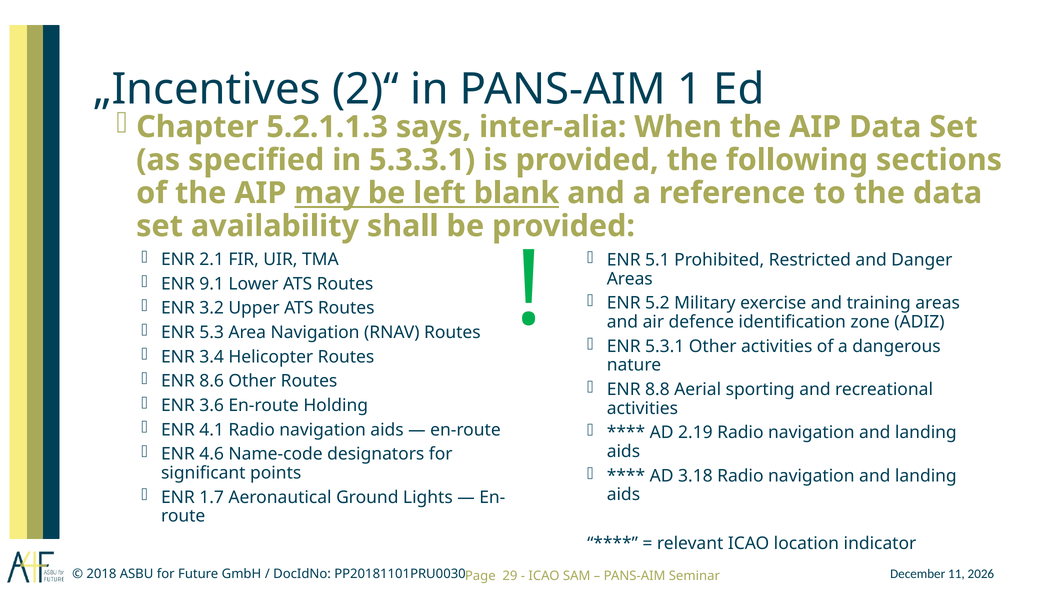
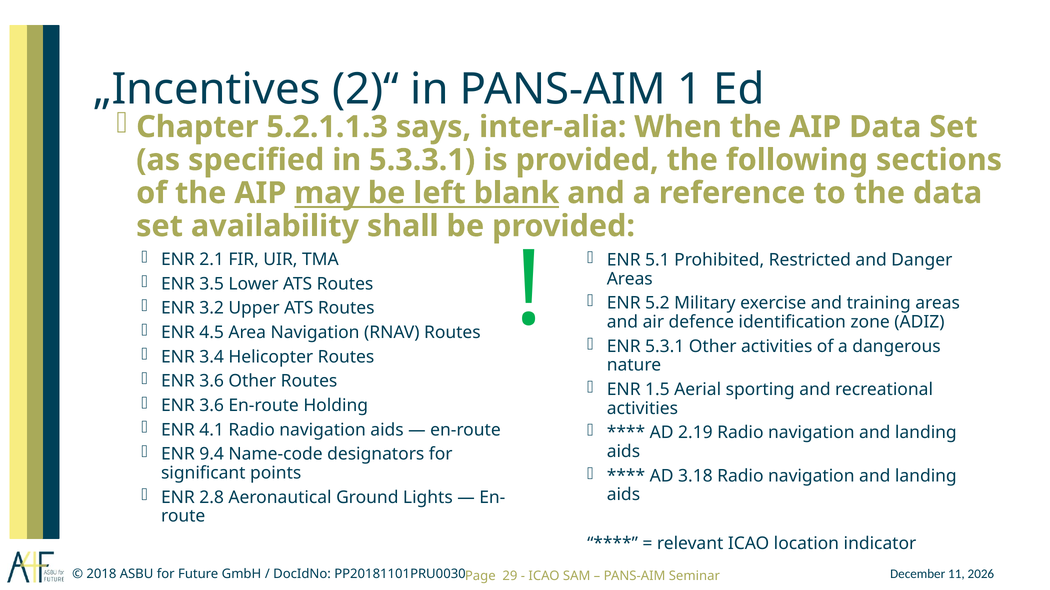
9.1: 9.1 -> 3.5 (212, 284)
5.3: 5.3 -> 4.5 (212, 333)
8.6: 8.6 -> 3.6 (212, 382)
8.8: 8.8 -> 1.5 (657, 390)
4.6: 4.6 -> 9.4 (212, 455)
1.7: 1.7 -> 2.8 (212, 498)
